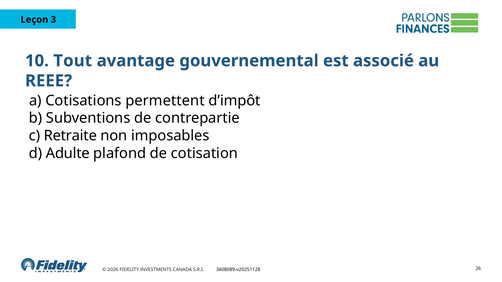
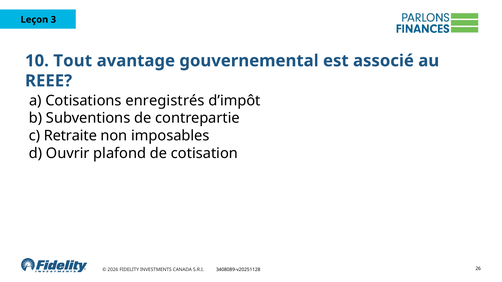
permettent: permettent -> enregistrés (165, 101)
Adulte: Adulte -> Ouvrir (68, 153)
